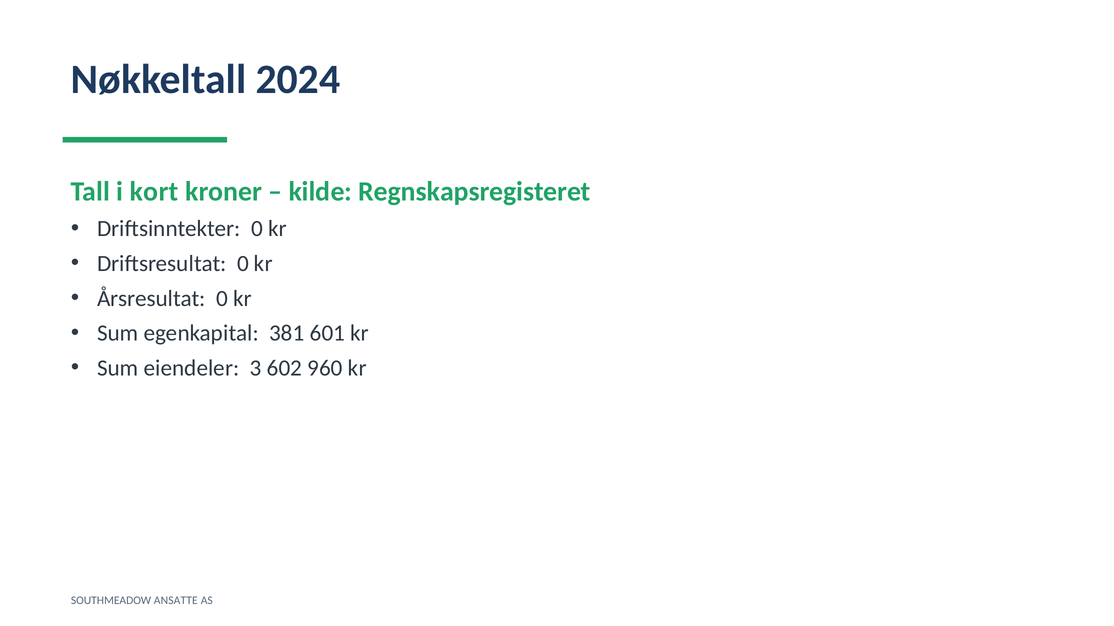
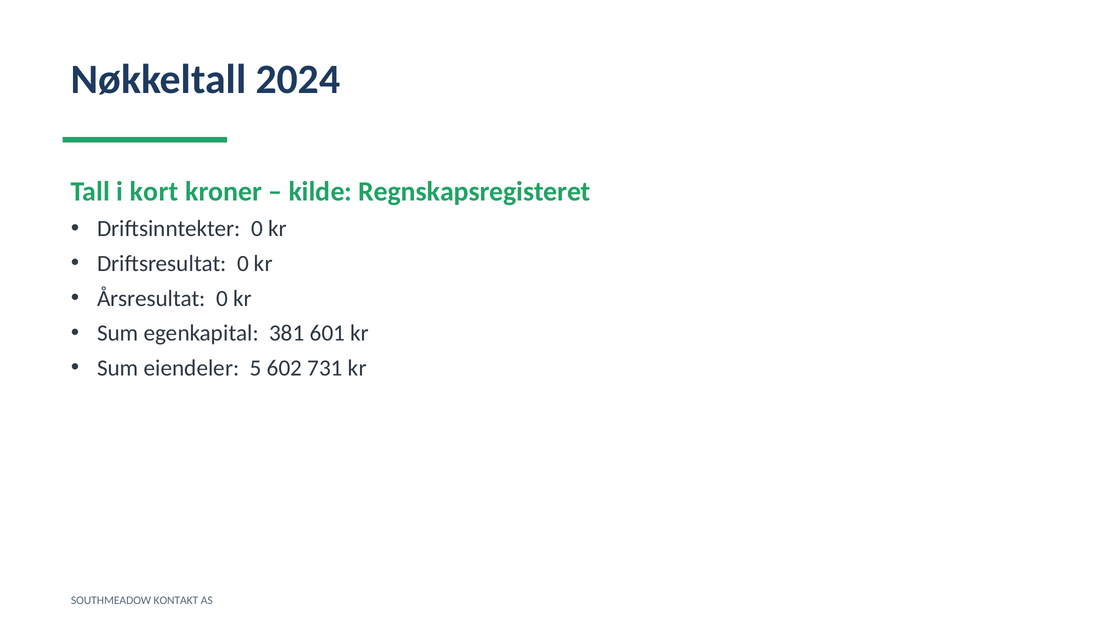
3: 3 -> 5 (256, 368)
960: 960 -> 731 (325, 368)
ANSATTE: ANSATTE -> KONTAKT (176, 601)
